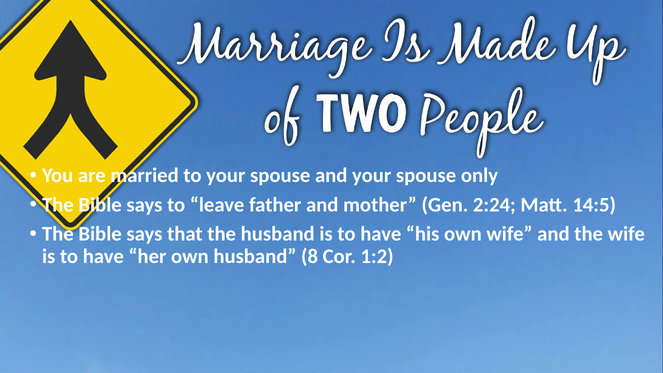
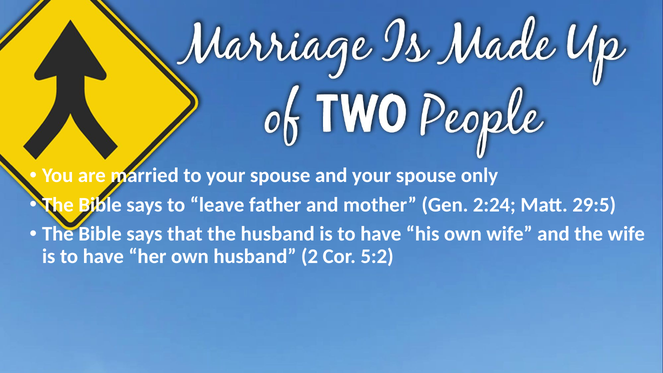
14:5: 14:5 -> 29:5 (594, 205)
8: 8 -> 2 (310, 256)
1:2: 1:2 -> 5:2 (377, 256)
